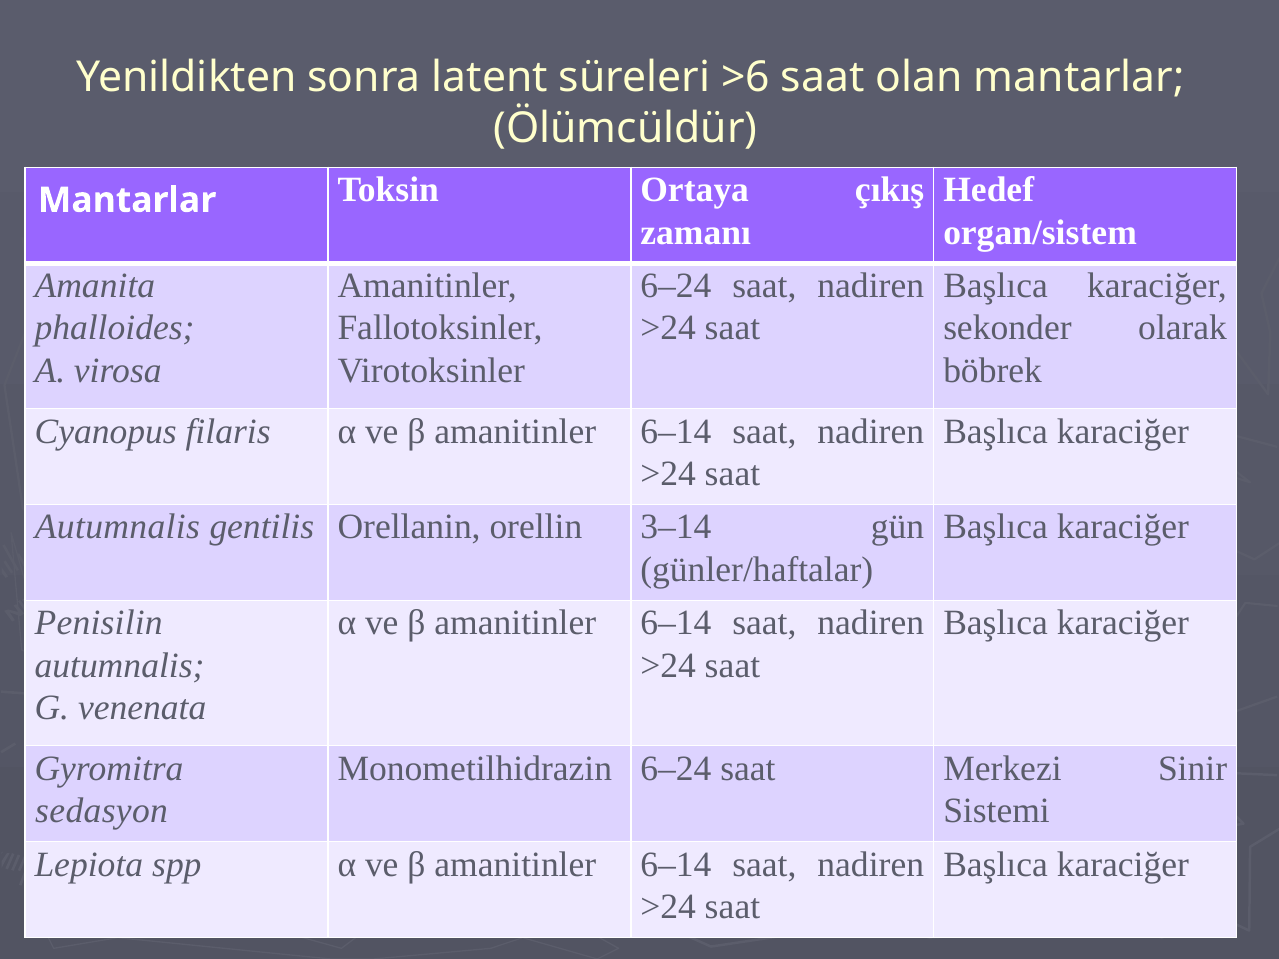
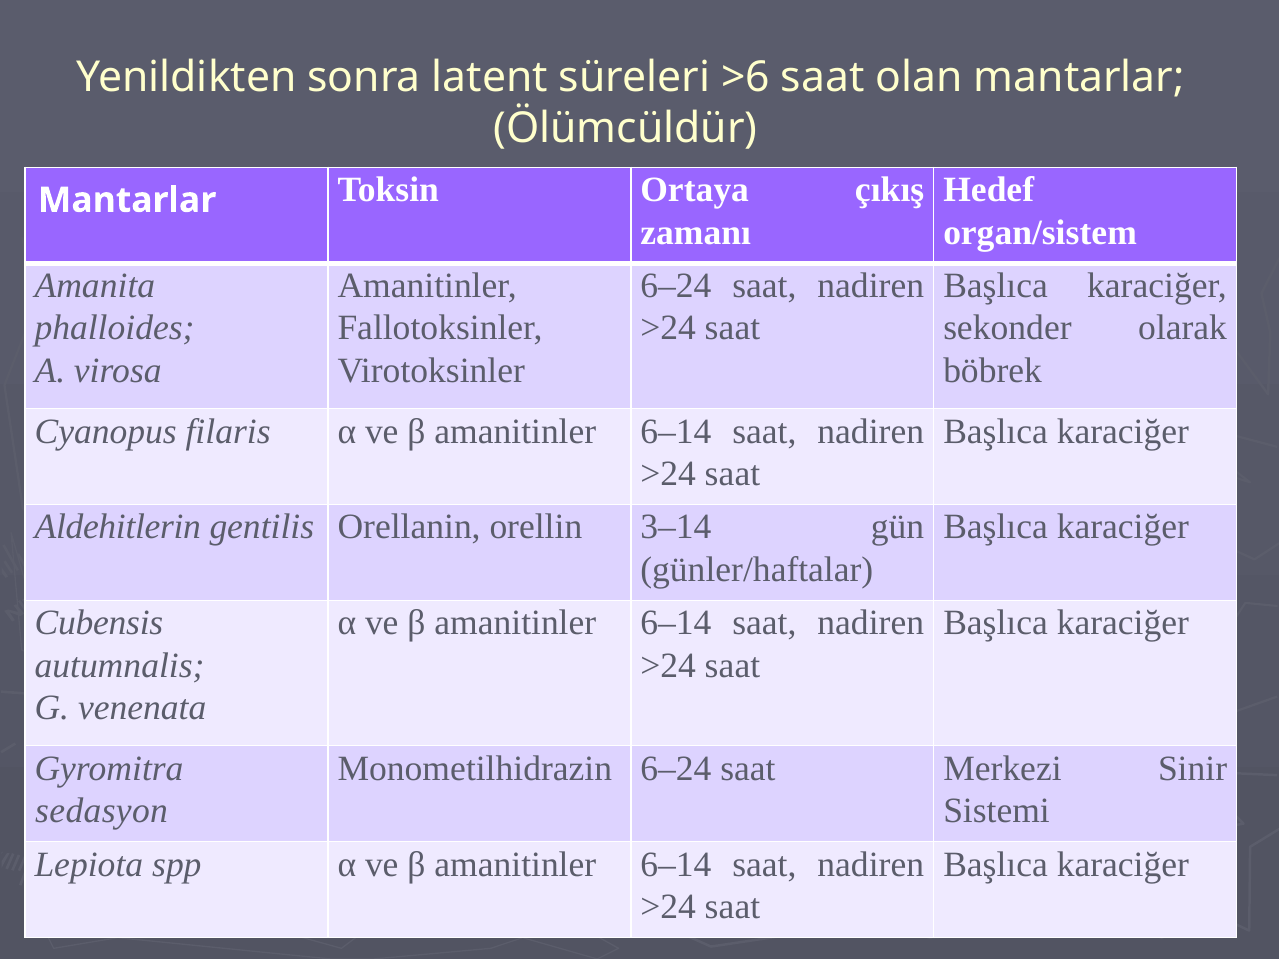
Autumnalis: Autumnalis -> Aldehitlerin (118, 527)
Penisilin: Penisilin -> Cubensis (99, 623)
